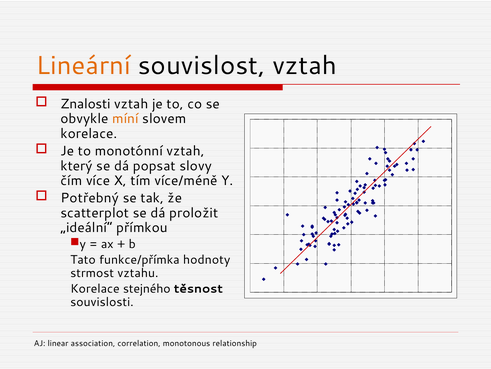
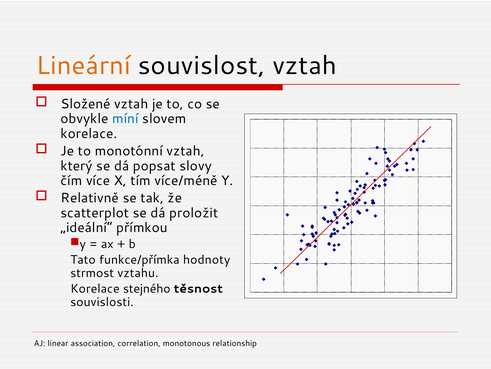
Znalosti: Znalosti -> Složené (86, 104)
míní colour: orange -> blue (125, 119)
Potřebný: Potřebný -> Relativně (90, 198)
